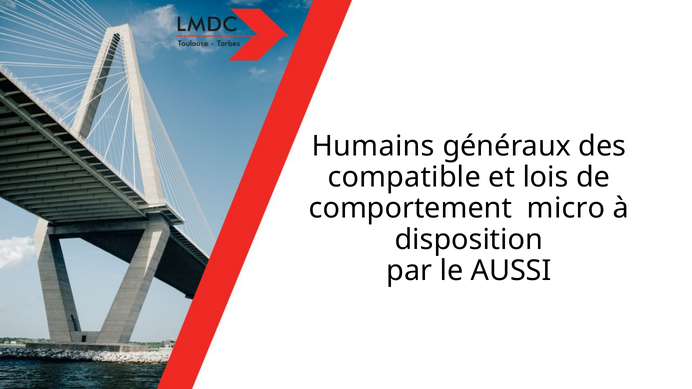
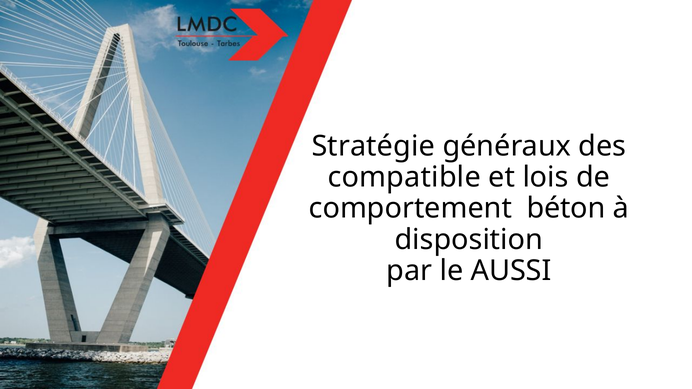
Humains: Humains -> Stratégie (373, 146)
micro: micro -> béton (566, 209)
